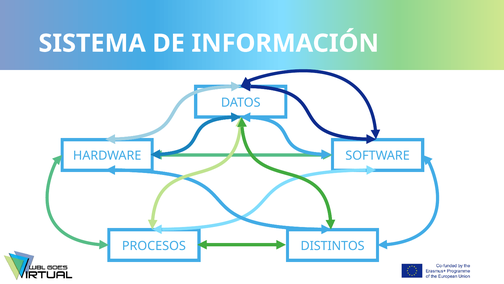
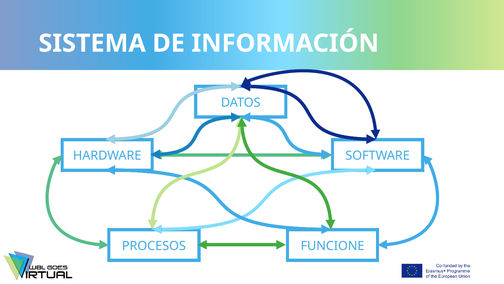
DISTINTOS: DISTINTOS -> FUNCIONE (333, 245)
